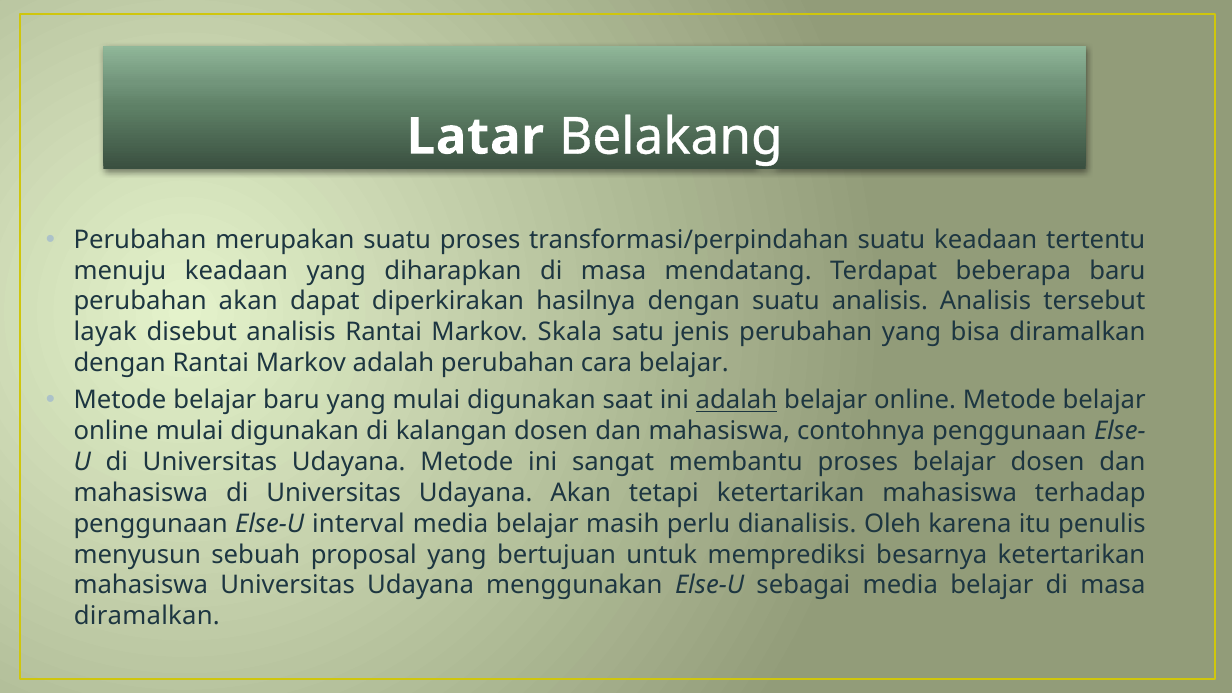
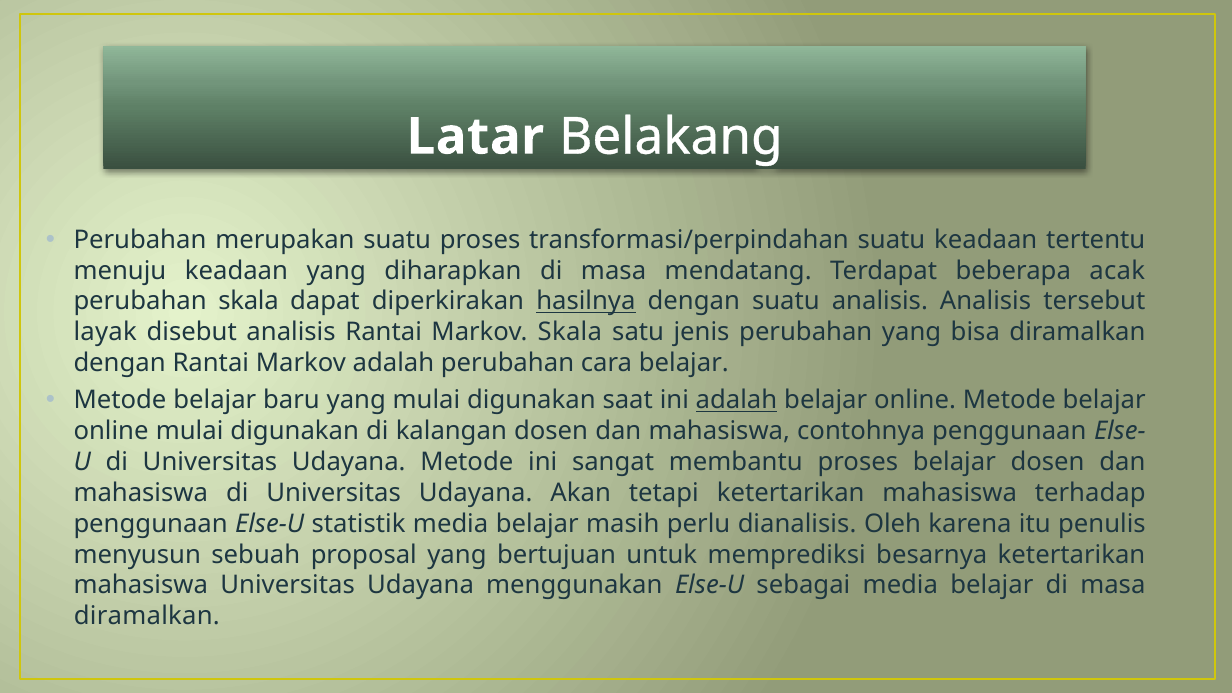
beberapa baru: baru -> acak (1117, 271)
perubahan akan: akan -> skala (249, 301)
hasilnya underline: none -> present (586, 301)
interval: interval -> statistik (359, 524)
